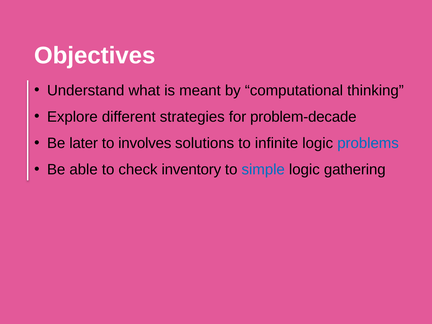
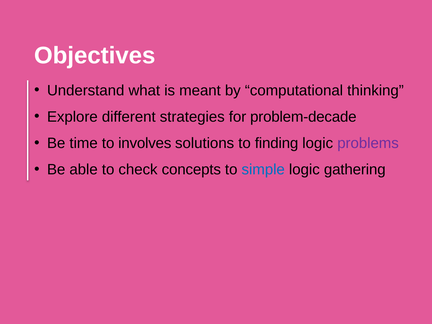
later: later -> time (84, 143)
infinite: infinite -> finding (277, 143)
problems colour: blue -> purple (368, 143)
inventory: inventory -> concepts (191, 170)
